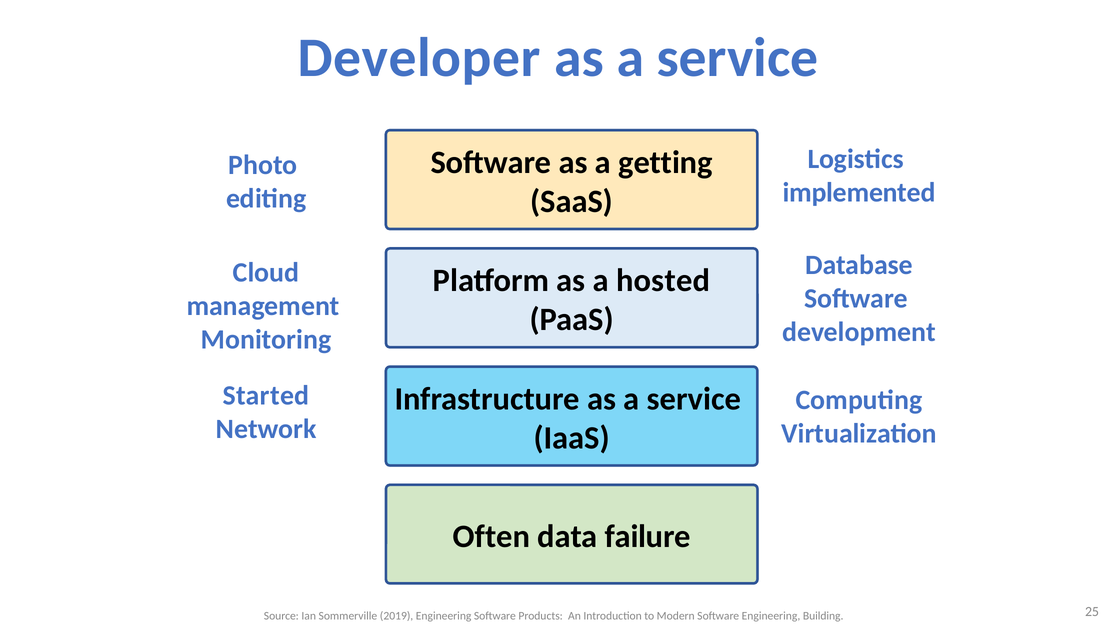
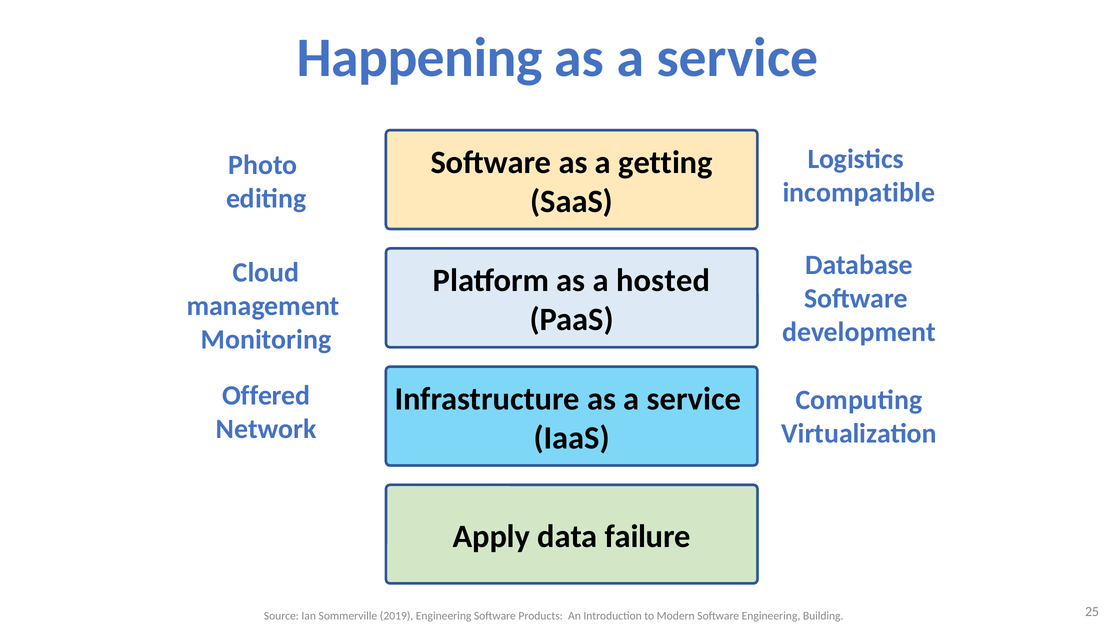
Developer: Developer -> Happening (420, 58)
implemented: implemented -> incompatible (859, 193)
Started: Started -> Offered (266, 395)
Often: Often -> Apply (491, 536)
